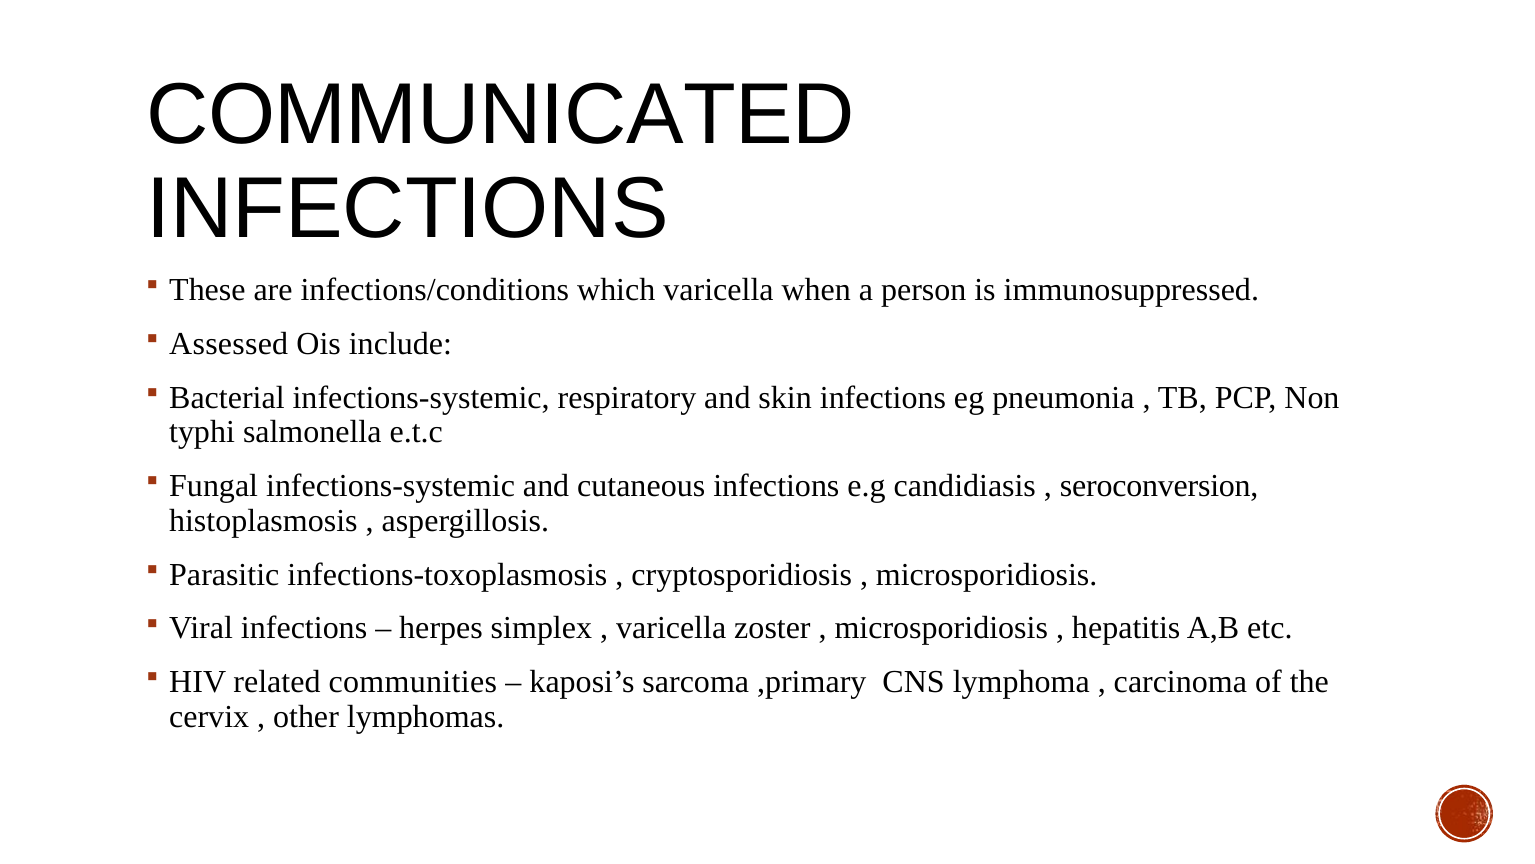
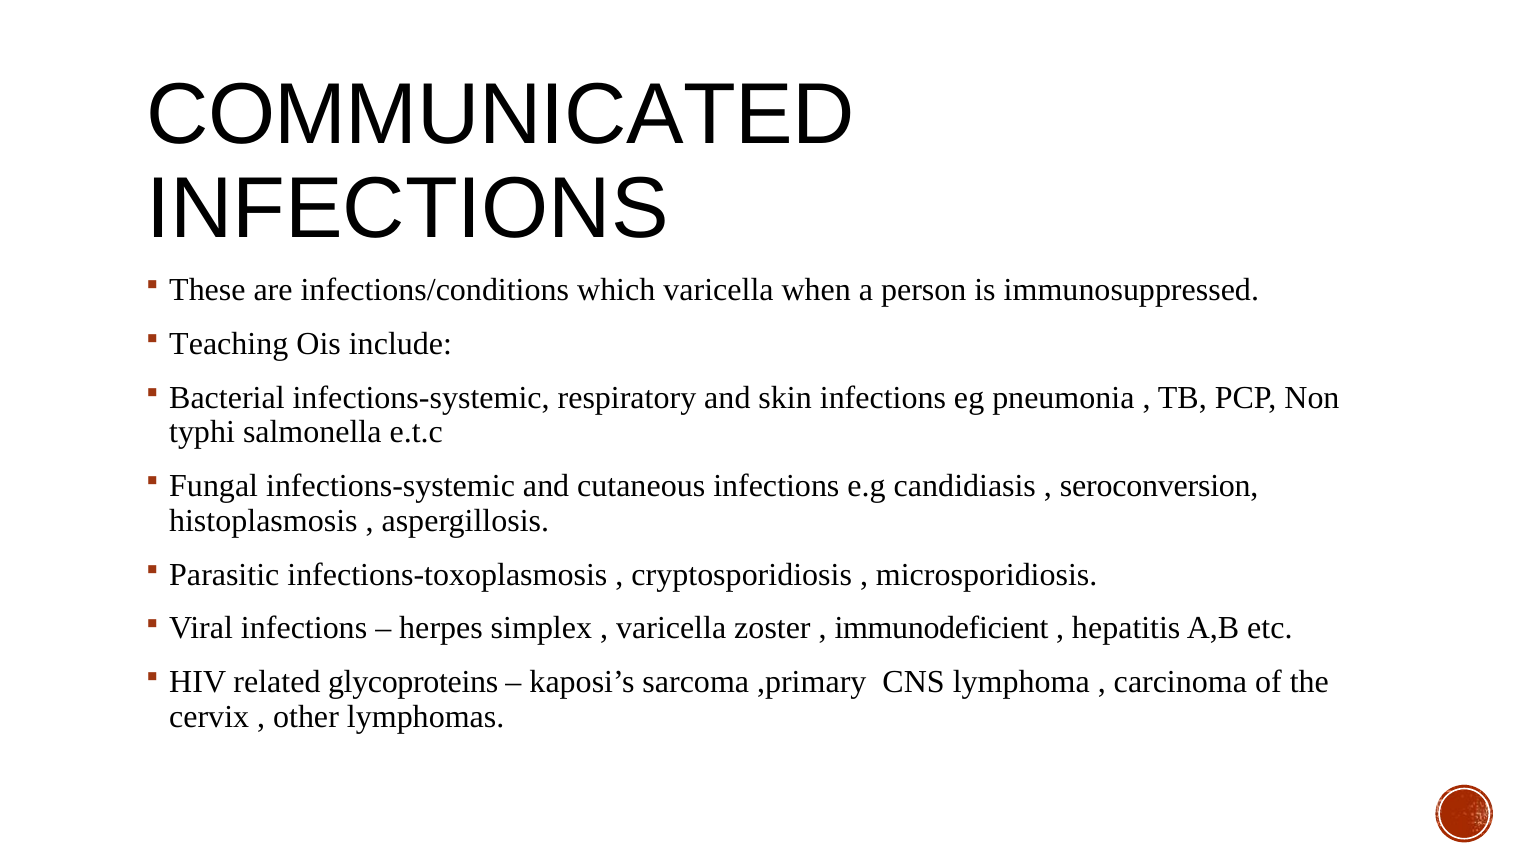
Assessed: Assessed -> Teaching (229, 344)
microsporidiosis: microsporidiosis -> immunodeficient (941, 628)
communities: communities -> glycoproteins (413, 682)
